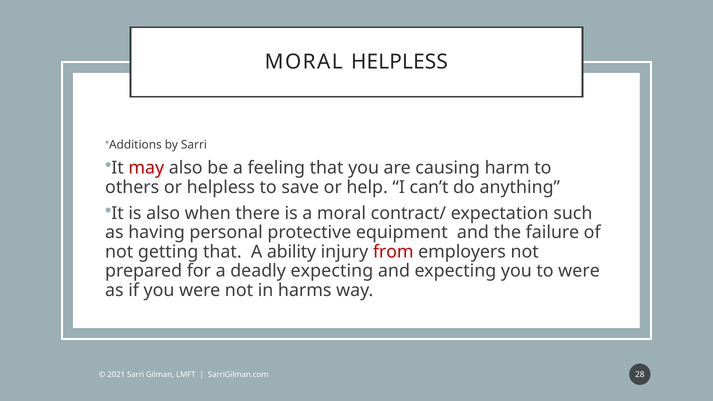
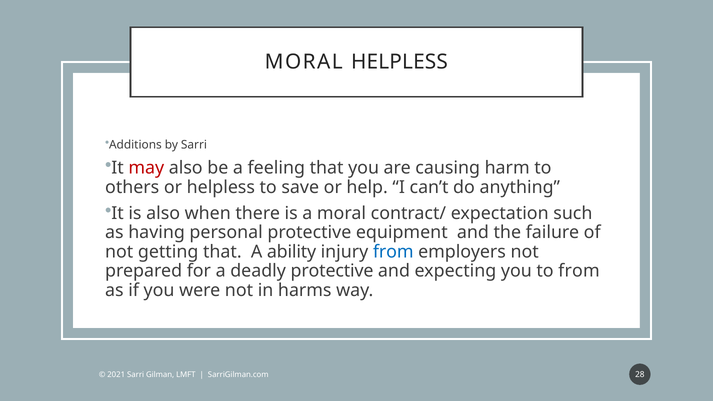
from colour: red -> blue (393, 252)
deadly expecting: expecting -> protective (332, 271)
to were: were -> from (579, 271)
